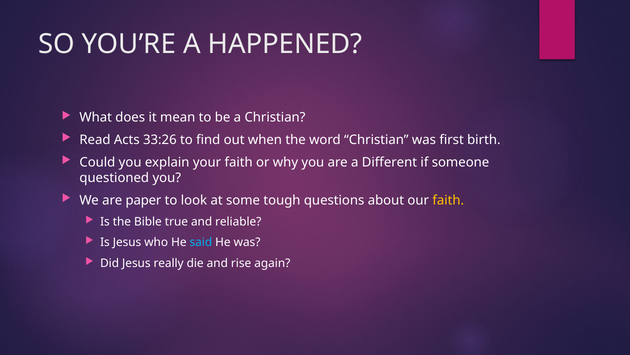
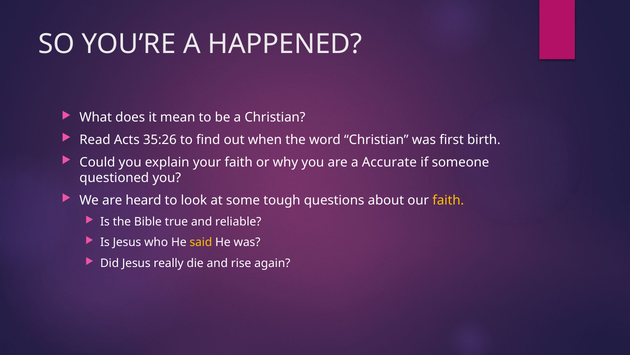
33:26: 33:26 -> 35:26 (160, 140)
Different: Different -> Accurate (389, 162)
paper: paper -> heard (144, 200)
said colour: light blue -> yellow (201, 242)
